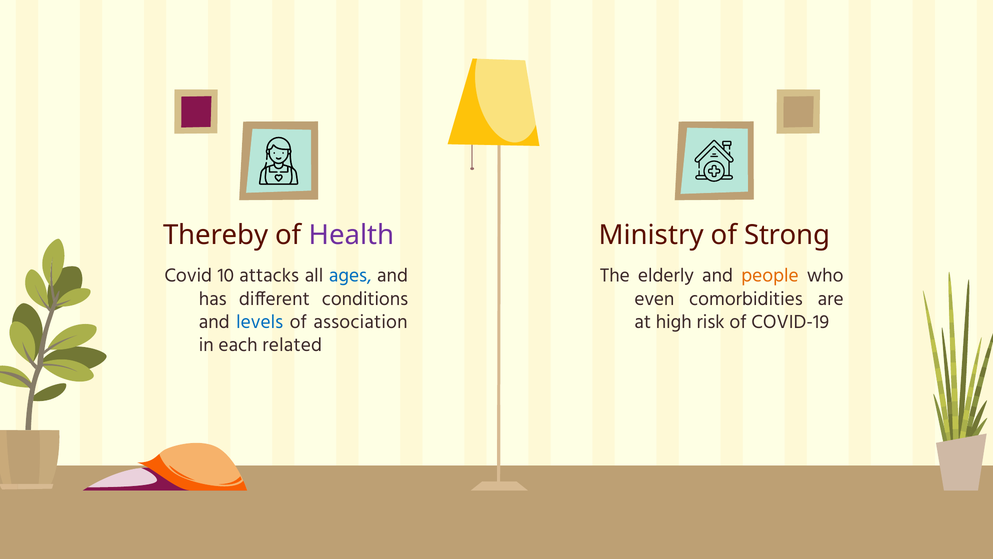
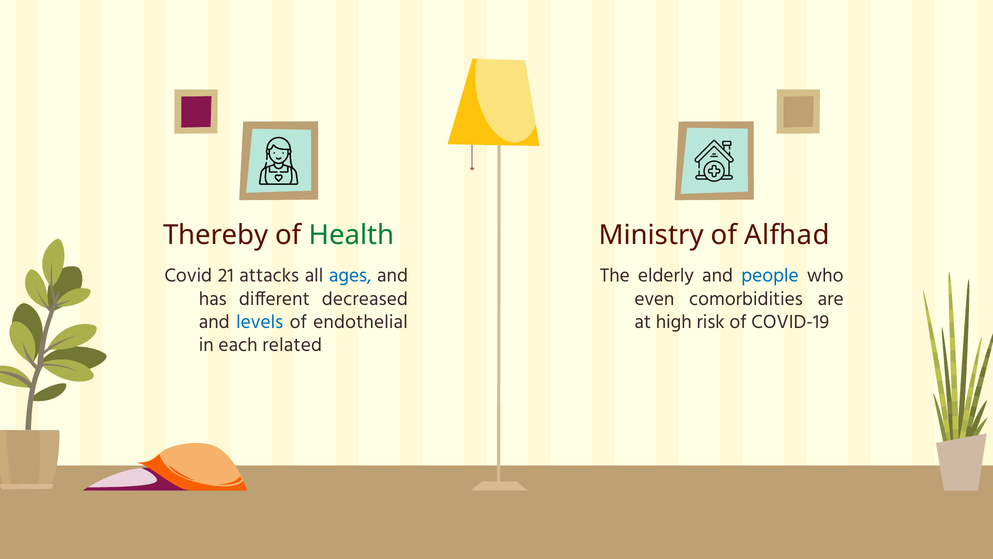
Health colour: purple -> green (351, 235)
Strong: Strong -> Alfhad (787, 235)
10: 10 -> 21 (226, 275)
people colour: orange -> blue (770, 275)
conditions: conditions -> decreased (365, 298)
association: association -> endothelial (360, 322)
